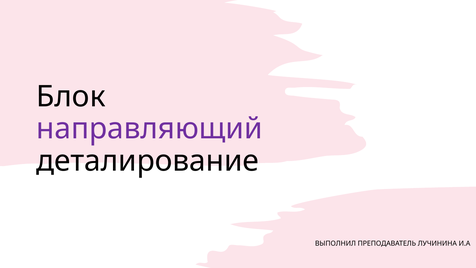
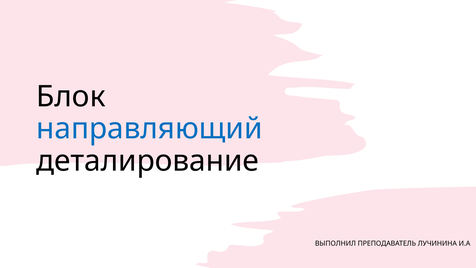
направляющий colour: purple -> blue (149, 129)
